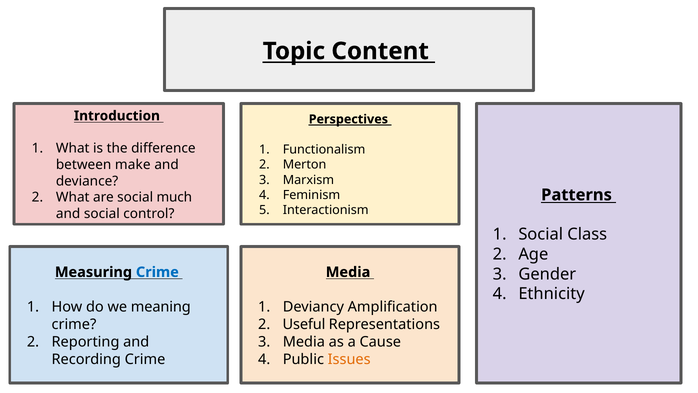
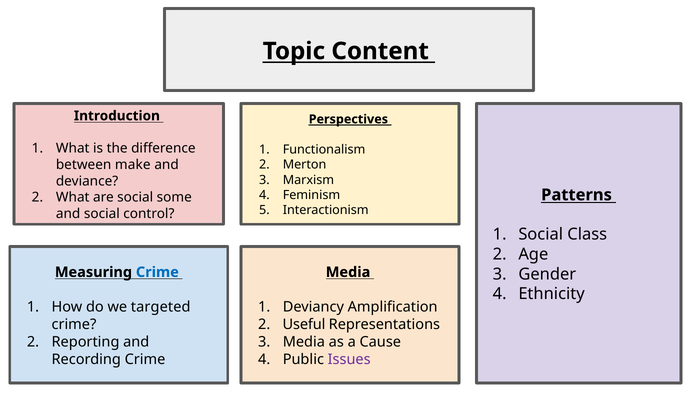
much: much -> some (174, 197)
meaning: meaning -> targeted (161, 307)
Issues colour: orange -> purple (349, 359)
